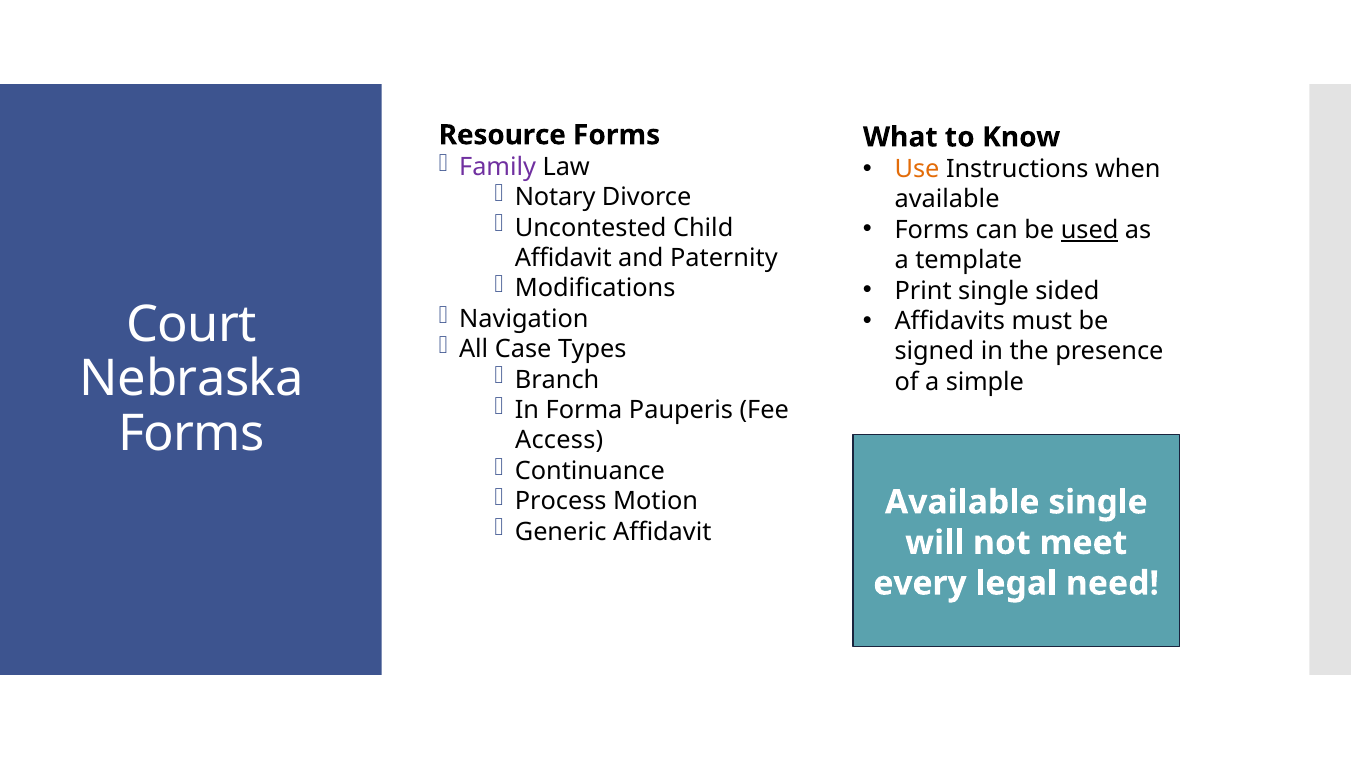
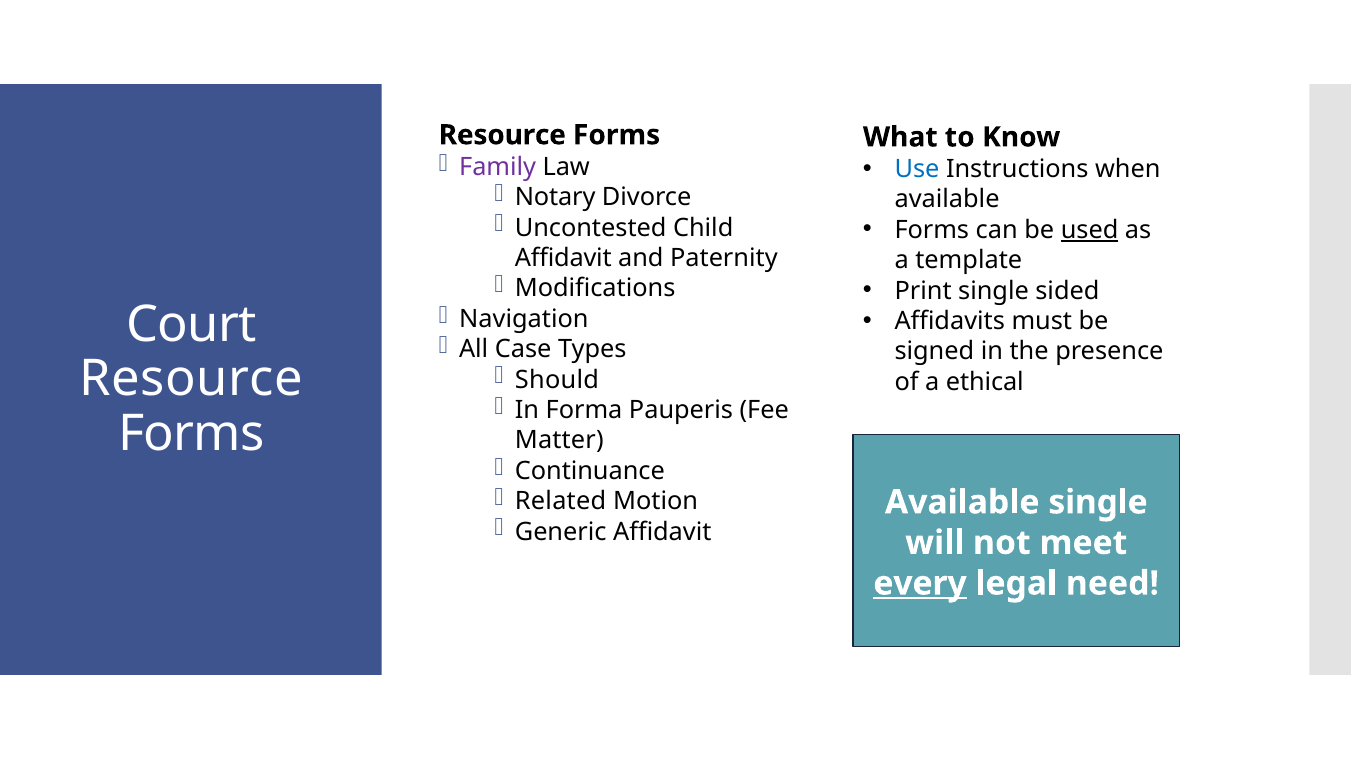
Use colour: orange -> blue (917, 169)
Nebraska: Nebraska -> Resource (191, 379)
Branch: Branch -> Should (557, 380)
simple: simple -> ethical (985, 382)
Access: Access -> Matter (559, 440)
Process: Process -> Related (561, 501)
every underline: none -> present (920, 583)
